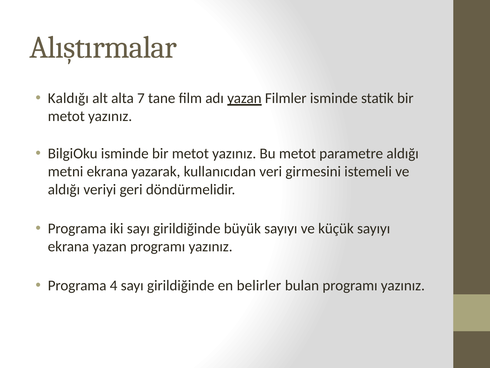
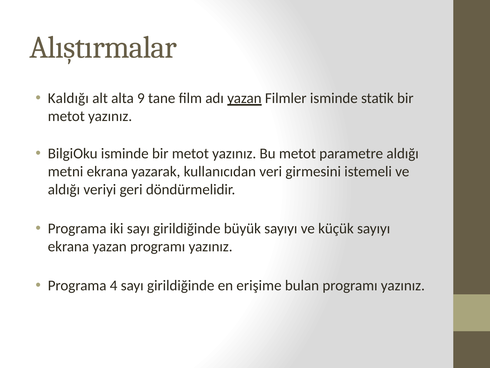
7: 7 -> 9 (141, 98)
belirler: belirler -> erişime (259, 285)
